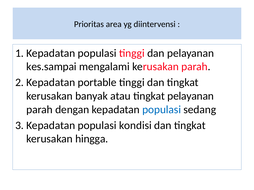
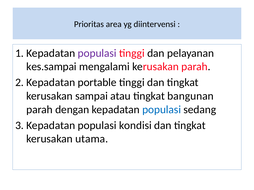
populasi colour: black -> purple (97, 53)
banyak: banyak -> sampai (92, 96)
tingkat pelayanan: pelayanan -> bangunan (191, 96)
hingga: hingga -> utama (92, 139)
